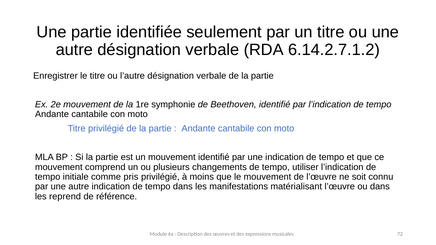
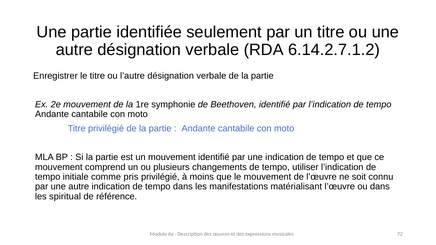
reprend: reprend -> spiritual (65, 197)
